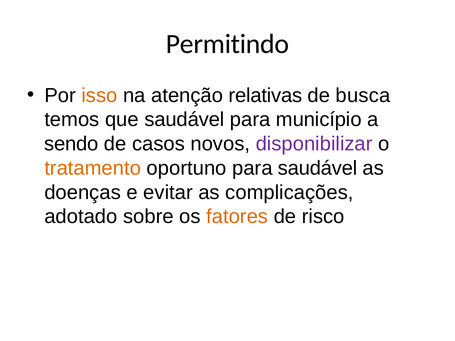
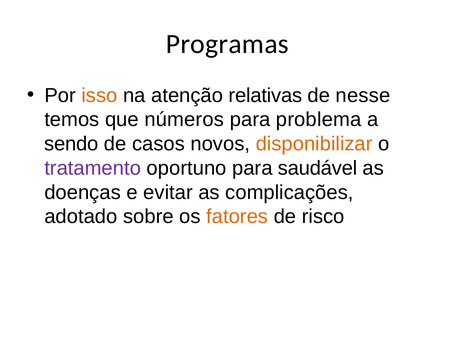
Permitindo: Permitindo -> Programas (227, 44)
busca: busca -> nesse (363, 95)
que saudável: saudável -> números (184, 120)
município: município -> problema (319, 120)
disponibilizar colour: purple -> orange (314, 144)
tratamento colour: orange -> purple (93, 168)
